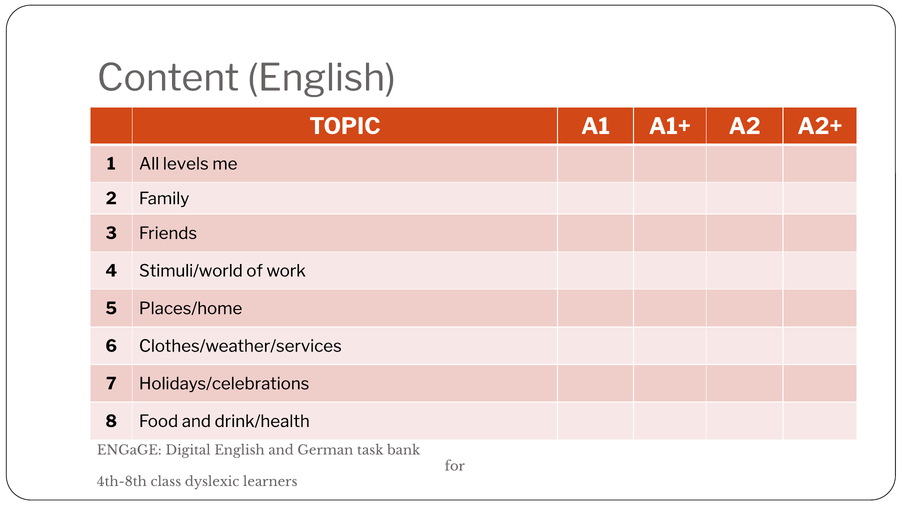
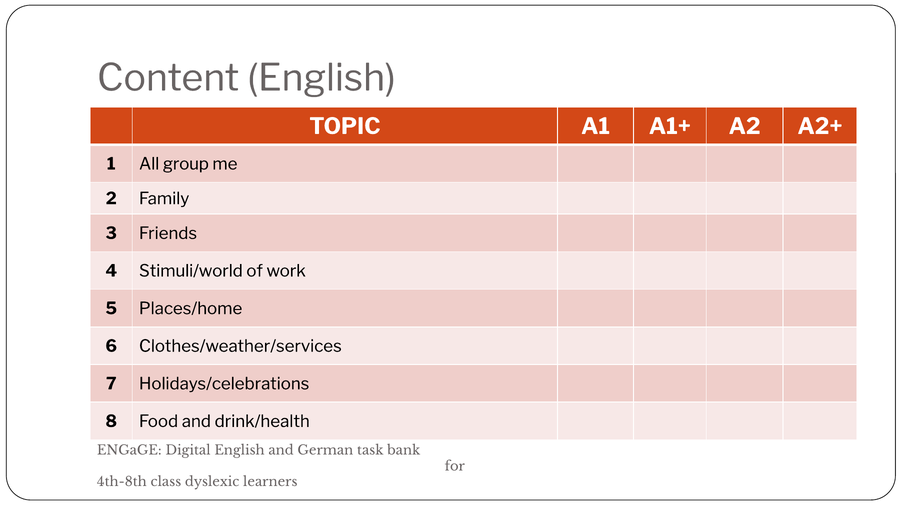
levels: levels -> group (186, 164)
